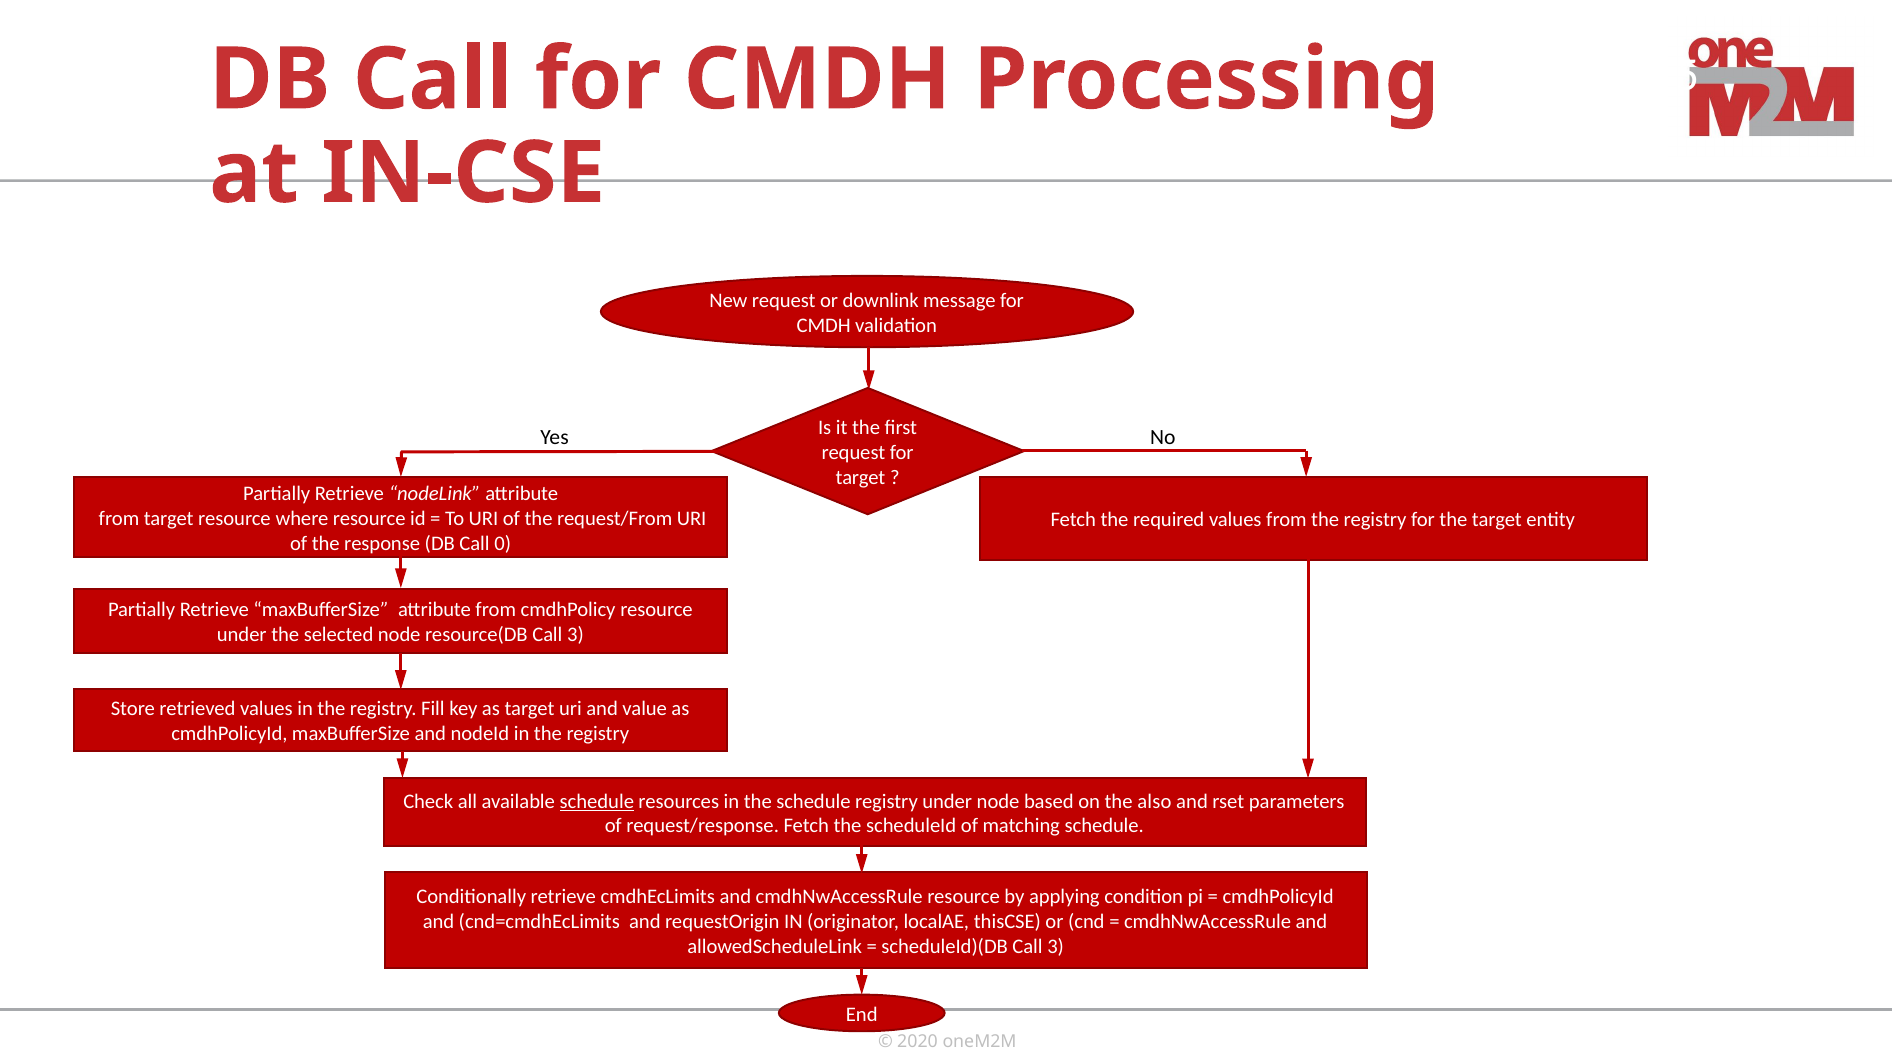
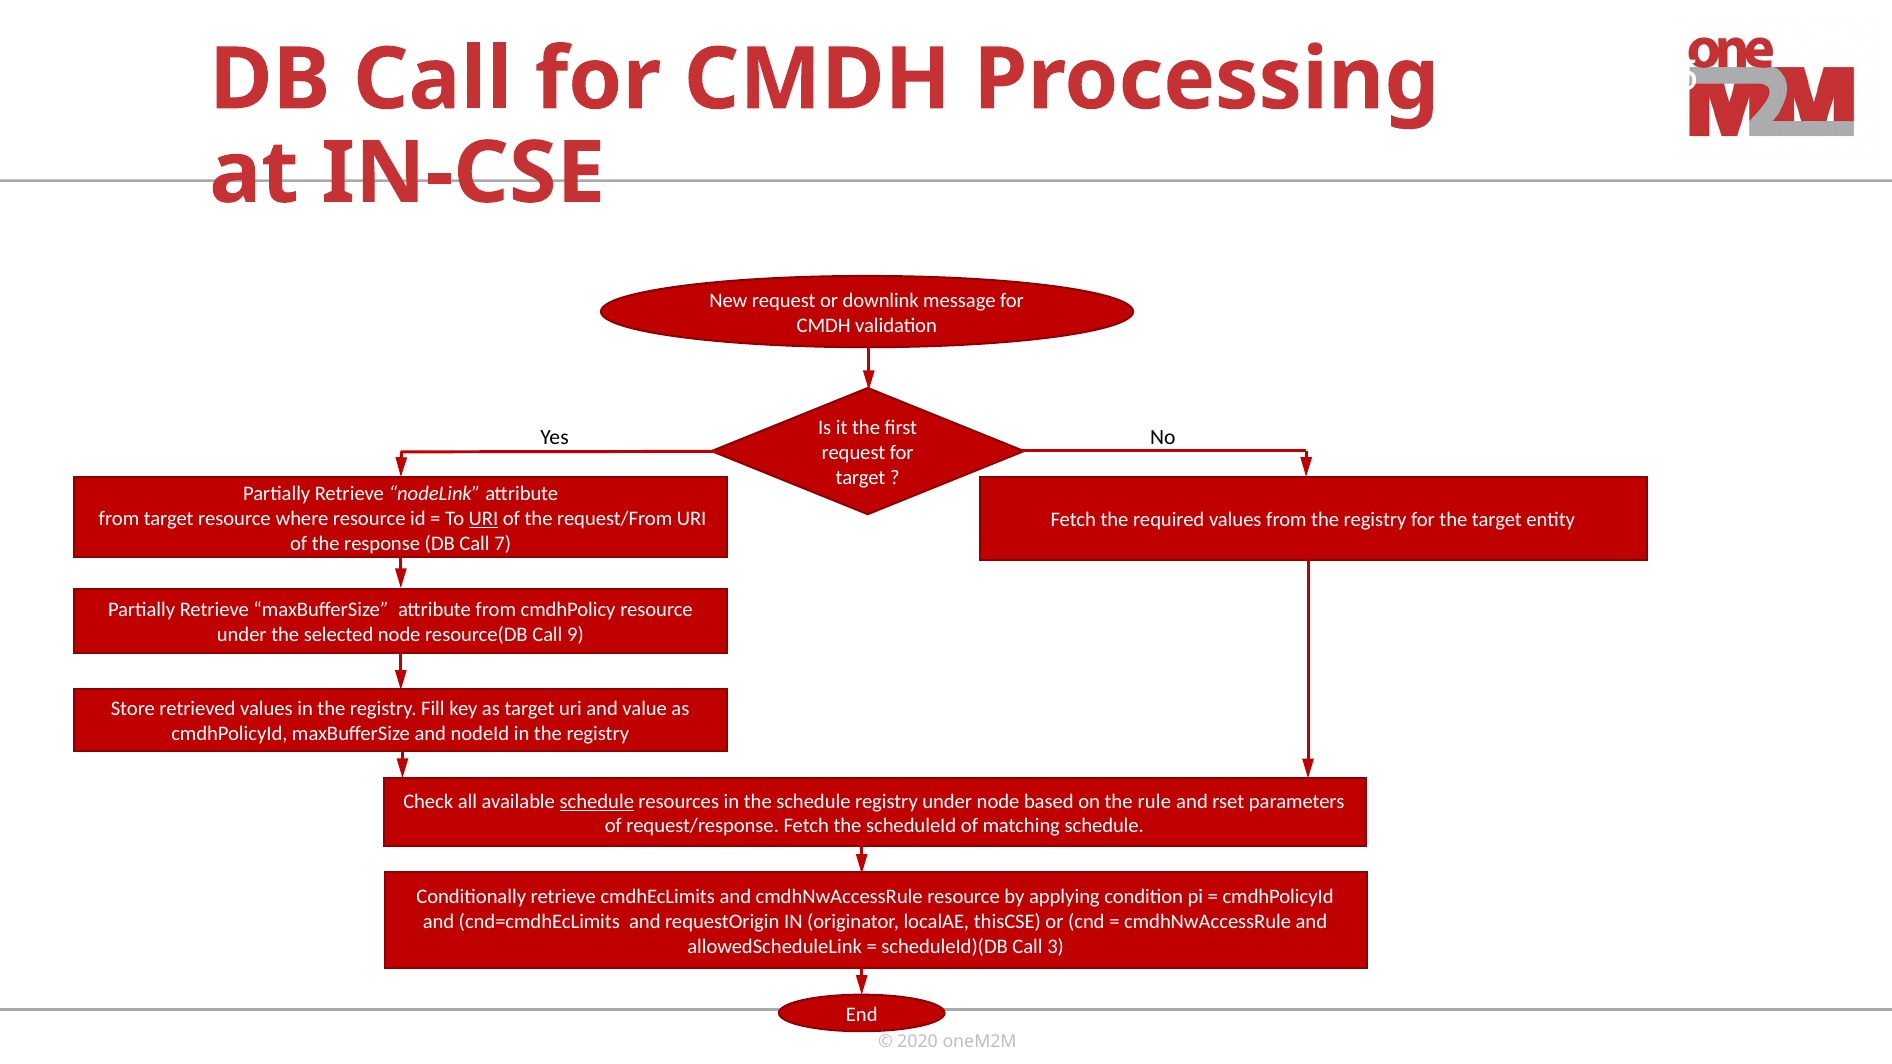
URI underline: none -> present (483, 519)
0: 0 -> 7 (503, 543)
resource(DB Call 3: 3 -> 9 (575, 635)
also: also -> rule (1154, 801)
